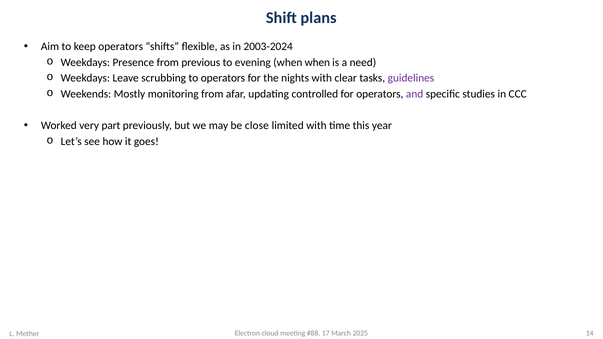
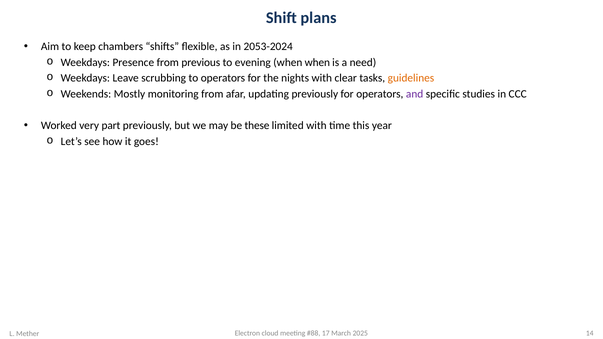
keep operators: operators -> chambers (121, 47)
2003-2024: 2003-2024 -> 2053-2024 (268, 47)
guidelines colour: purple -> orange (411, 78)
updating controlled: controlled -> previously (315, 94)
close: close -> these (257, 126)
